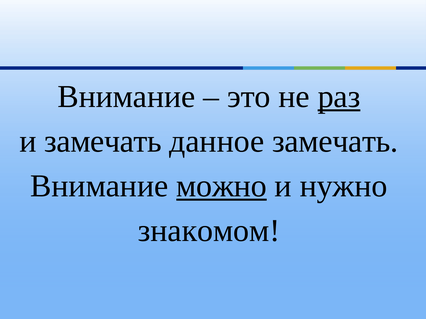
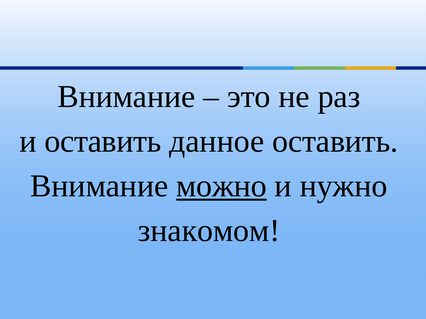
раз underline: present -> none (339, 97)
и замечать: замечать -> оставить (103, 141)
данное замечать: замечать -> оставить (335, 141)
